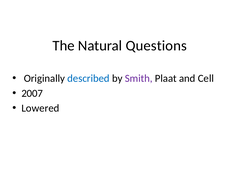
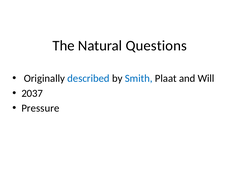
Smith colour: purple -> blue (139, 78)
Cell: Cell -> Will (206, 78)
2007: 2007 -> 2037 (32, 93)
Lowered: Lowered -> Pressure (40, 108)
